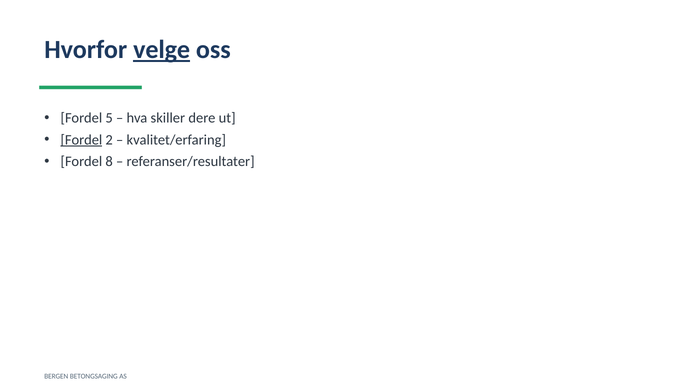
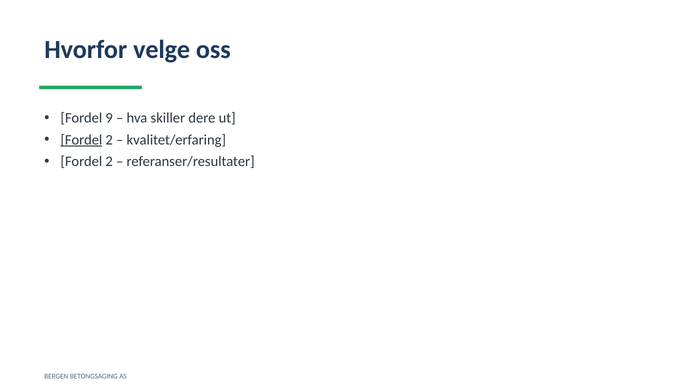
velge underline: present -> none (162, 50)
5: 5 -> 9 (109, 118)
8: 8 -> 2 (109, 161)
